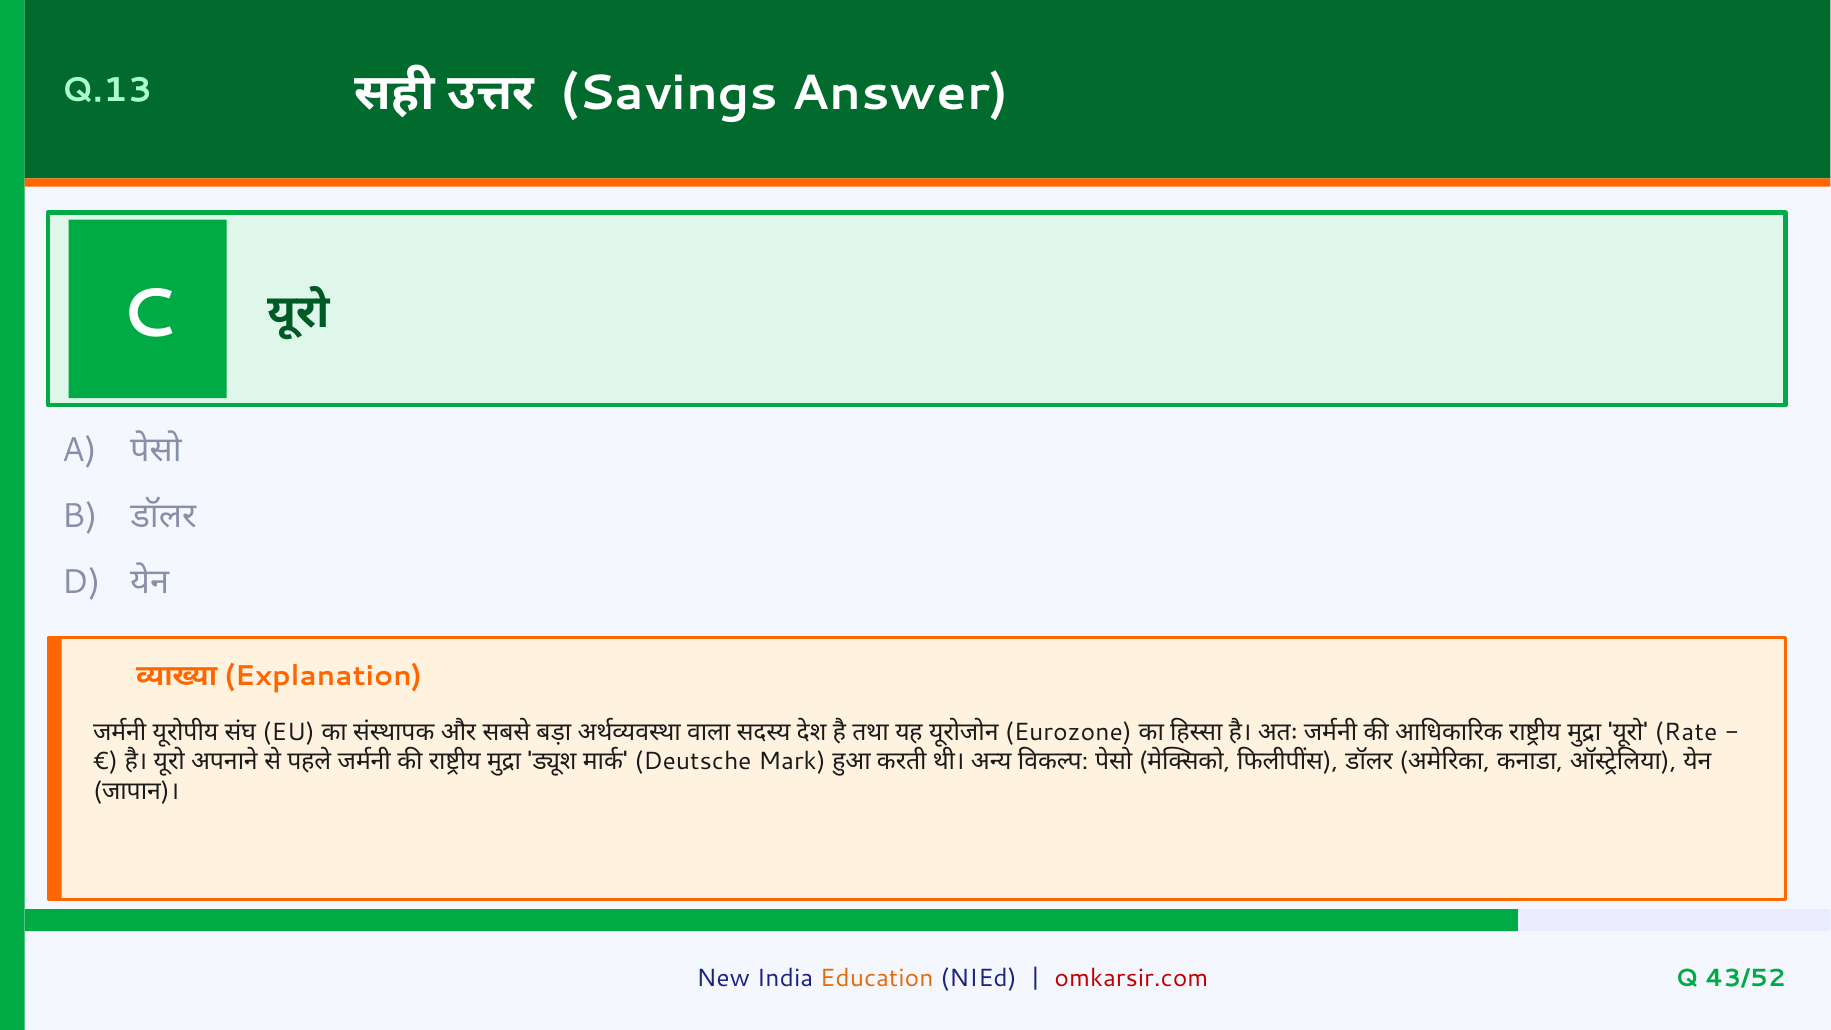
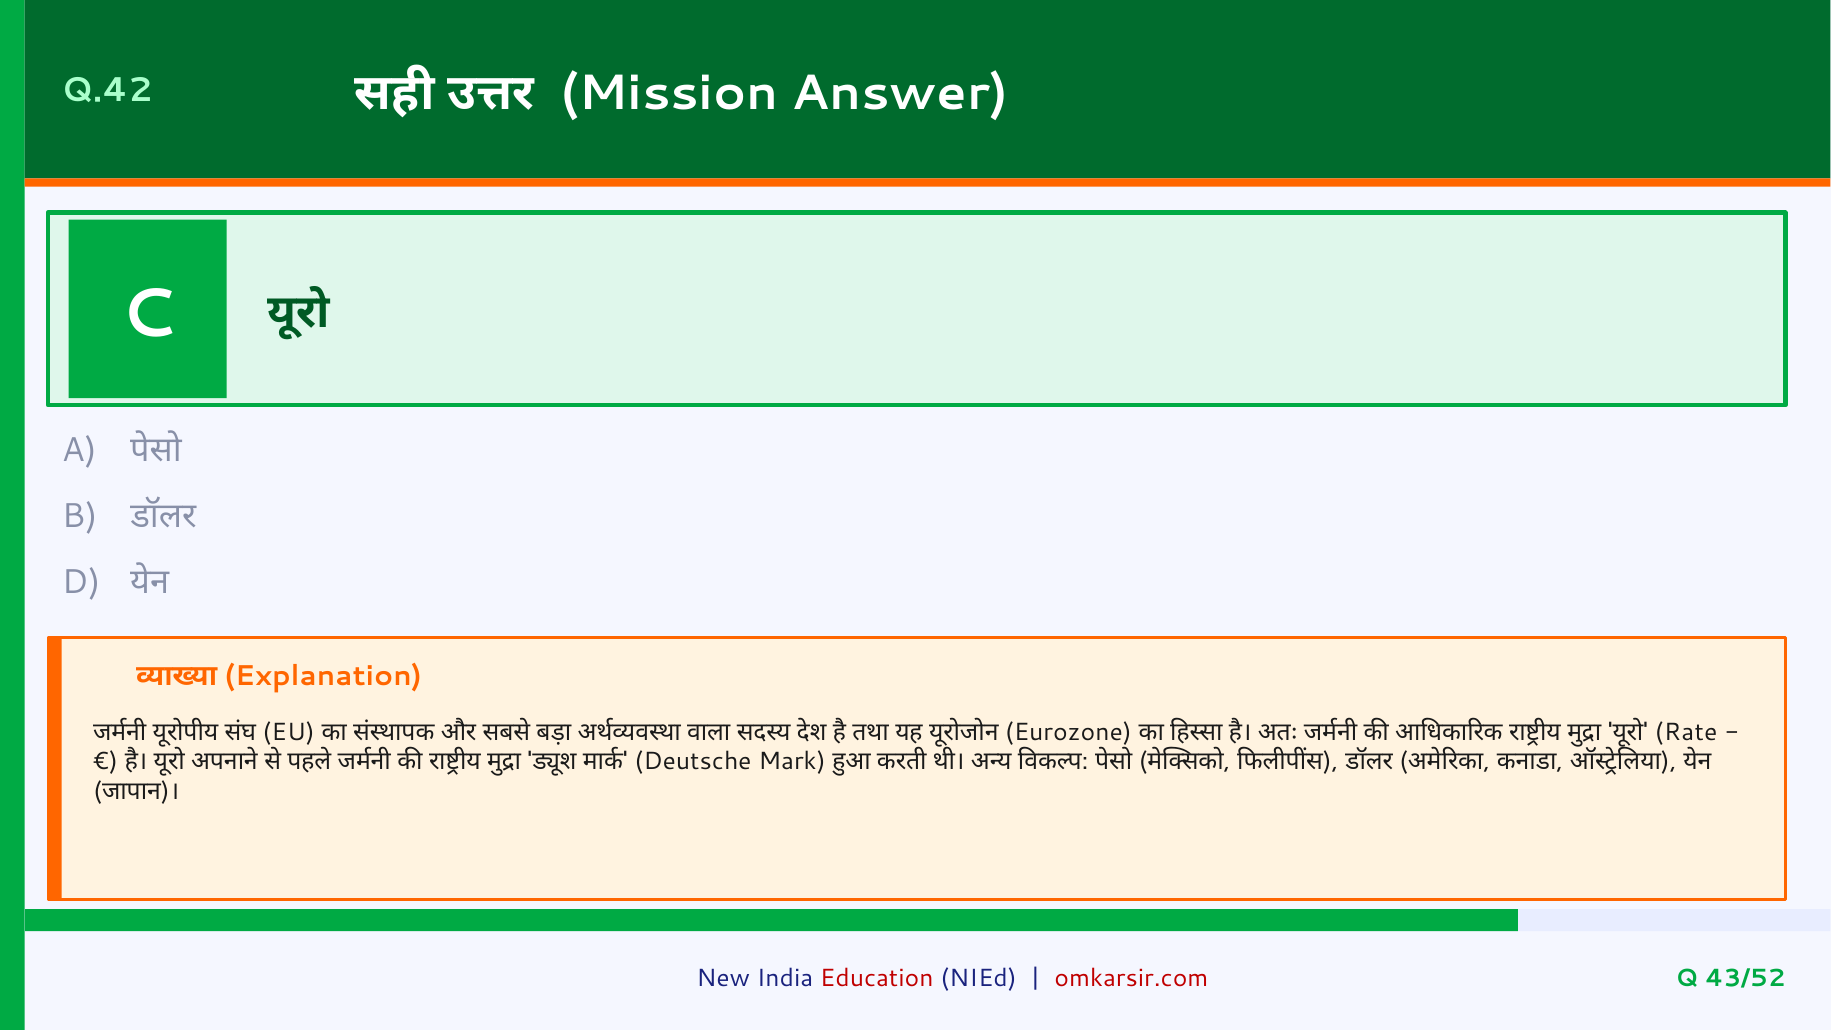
Q.13: Q.13 -> Q.42 (107, 90)
Savings: Savings -> Mission (669, 93)
Education colour: orange -> red (877, 978)
